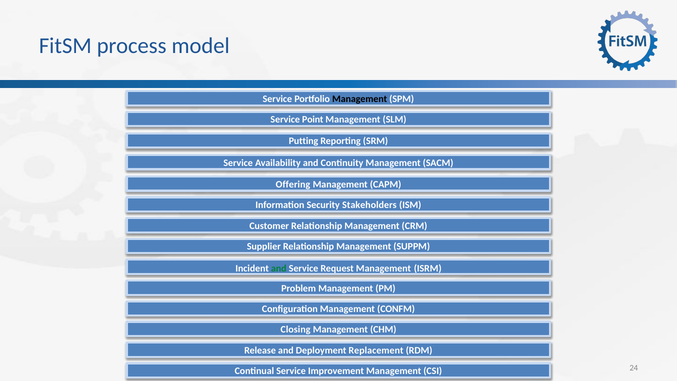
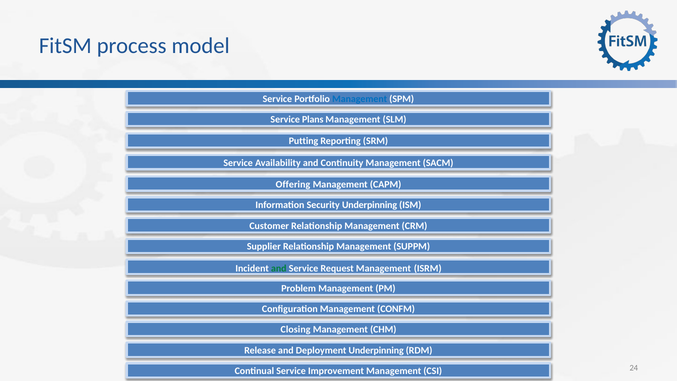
Management colour: black -> blue (360, 99)
Point: Point -> Plans (313, 120)
Security Stakeholders: Stakeholders -> Underpinning (370, 205)
Deployment Replacement: Replacement -> Underpinning (376, 350)
